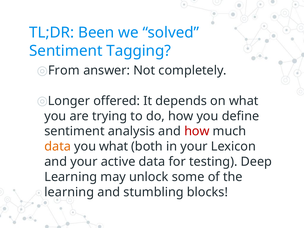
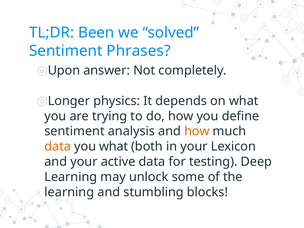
Tagging: Tagging -> Phrases (139, 51)
From: From -> Upon (64, 70)
offered: offered -> physics (117, 101)
how colour: red -> orange (197, 131)
